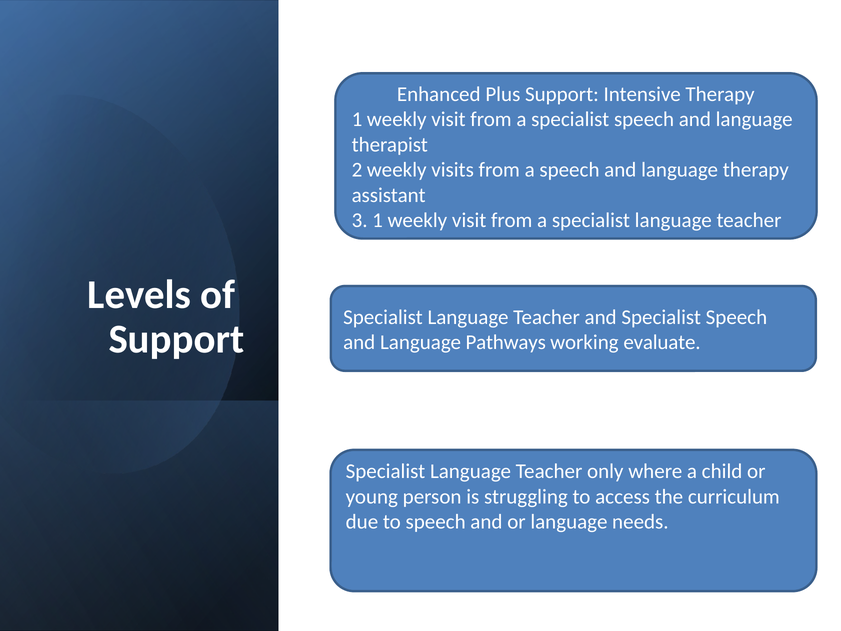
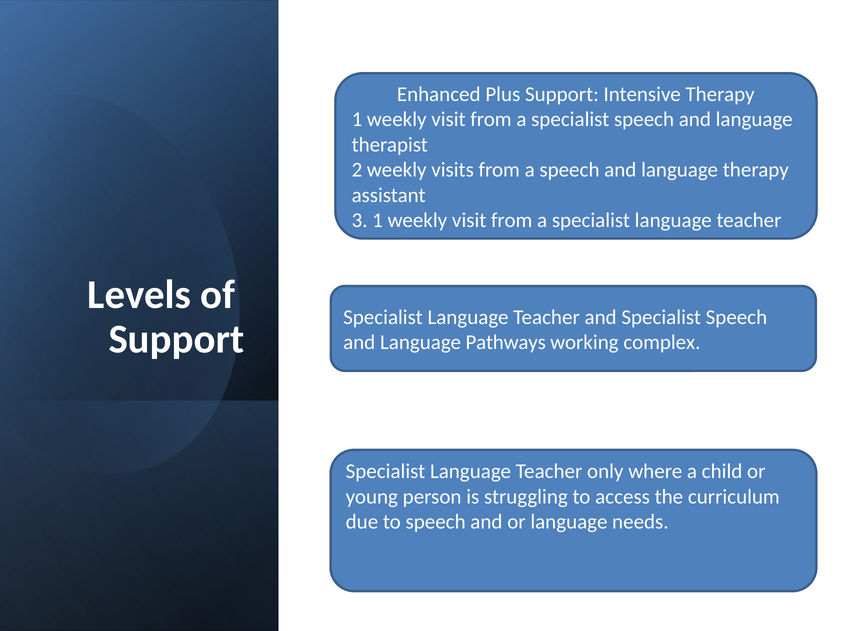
evaluate: evaluate -> complex (662, 342)
